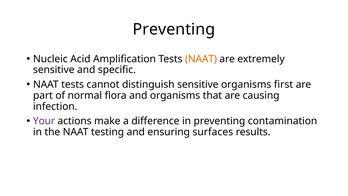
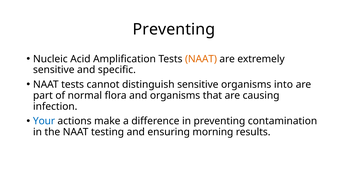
first: first -> into (283, 84)
Your colour: purple -> blue (44, 121)
surfaces: surfaces -> morning (213, 132)
